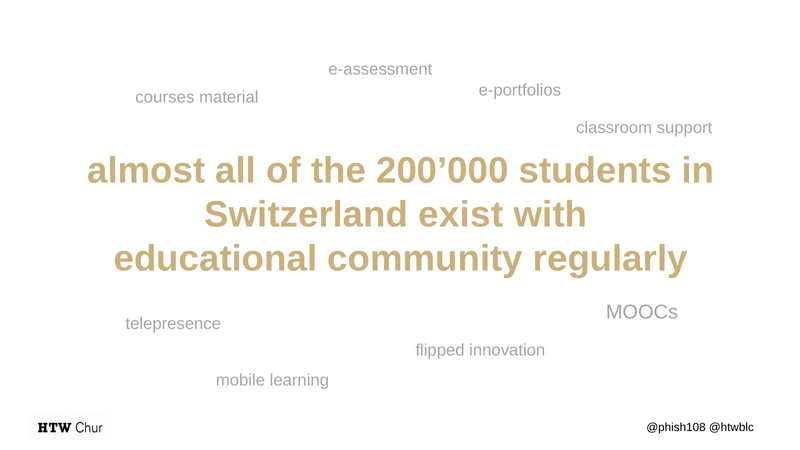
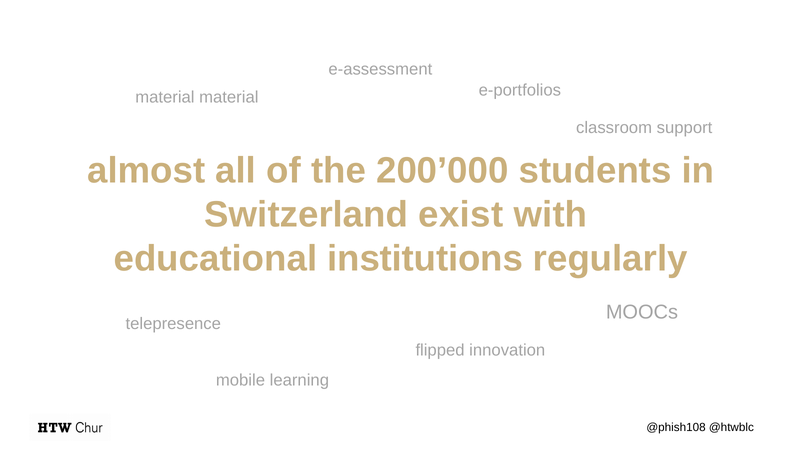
courses: courses -> material (165, 97)
community: community -> institutions (425, 259)
